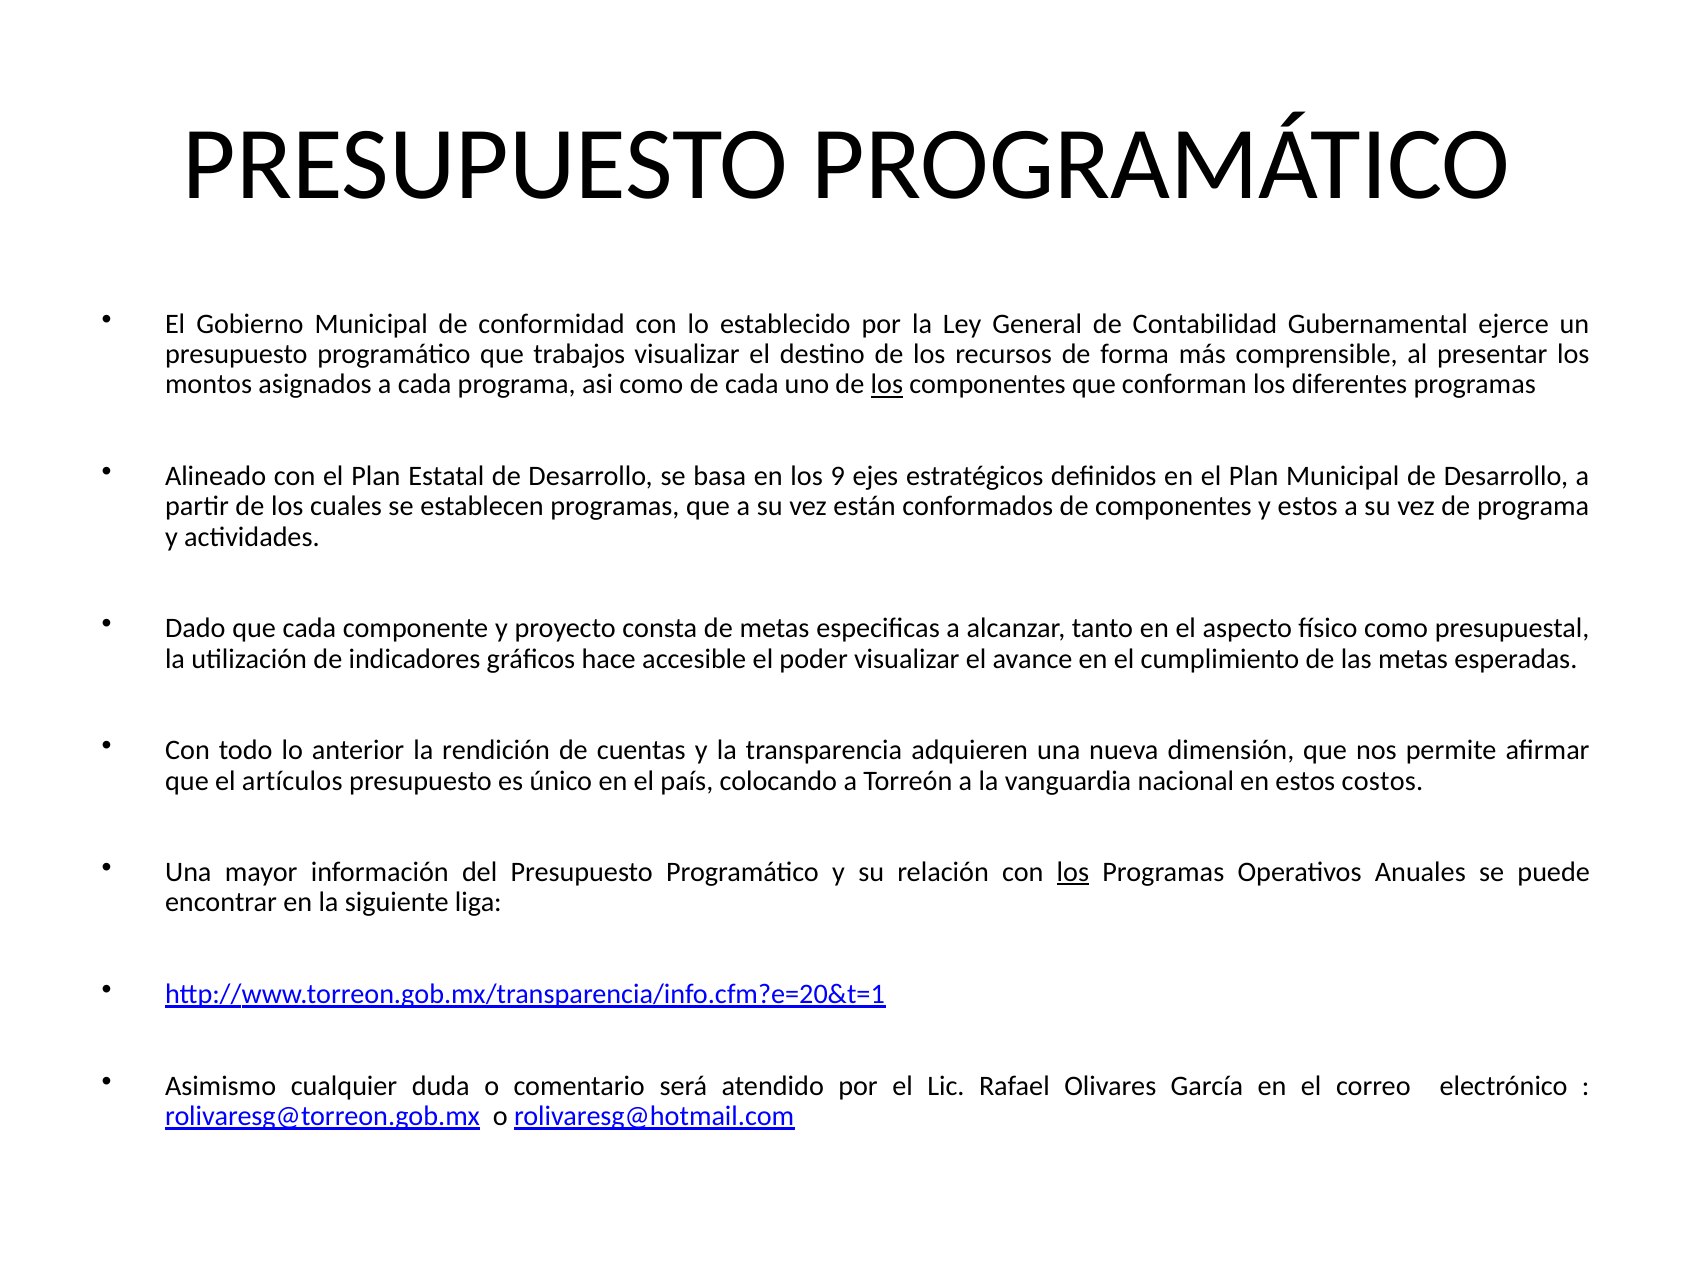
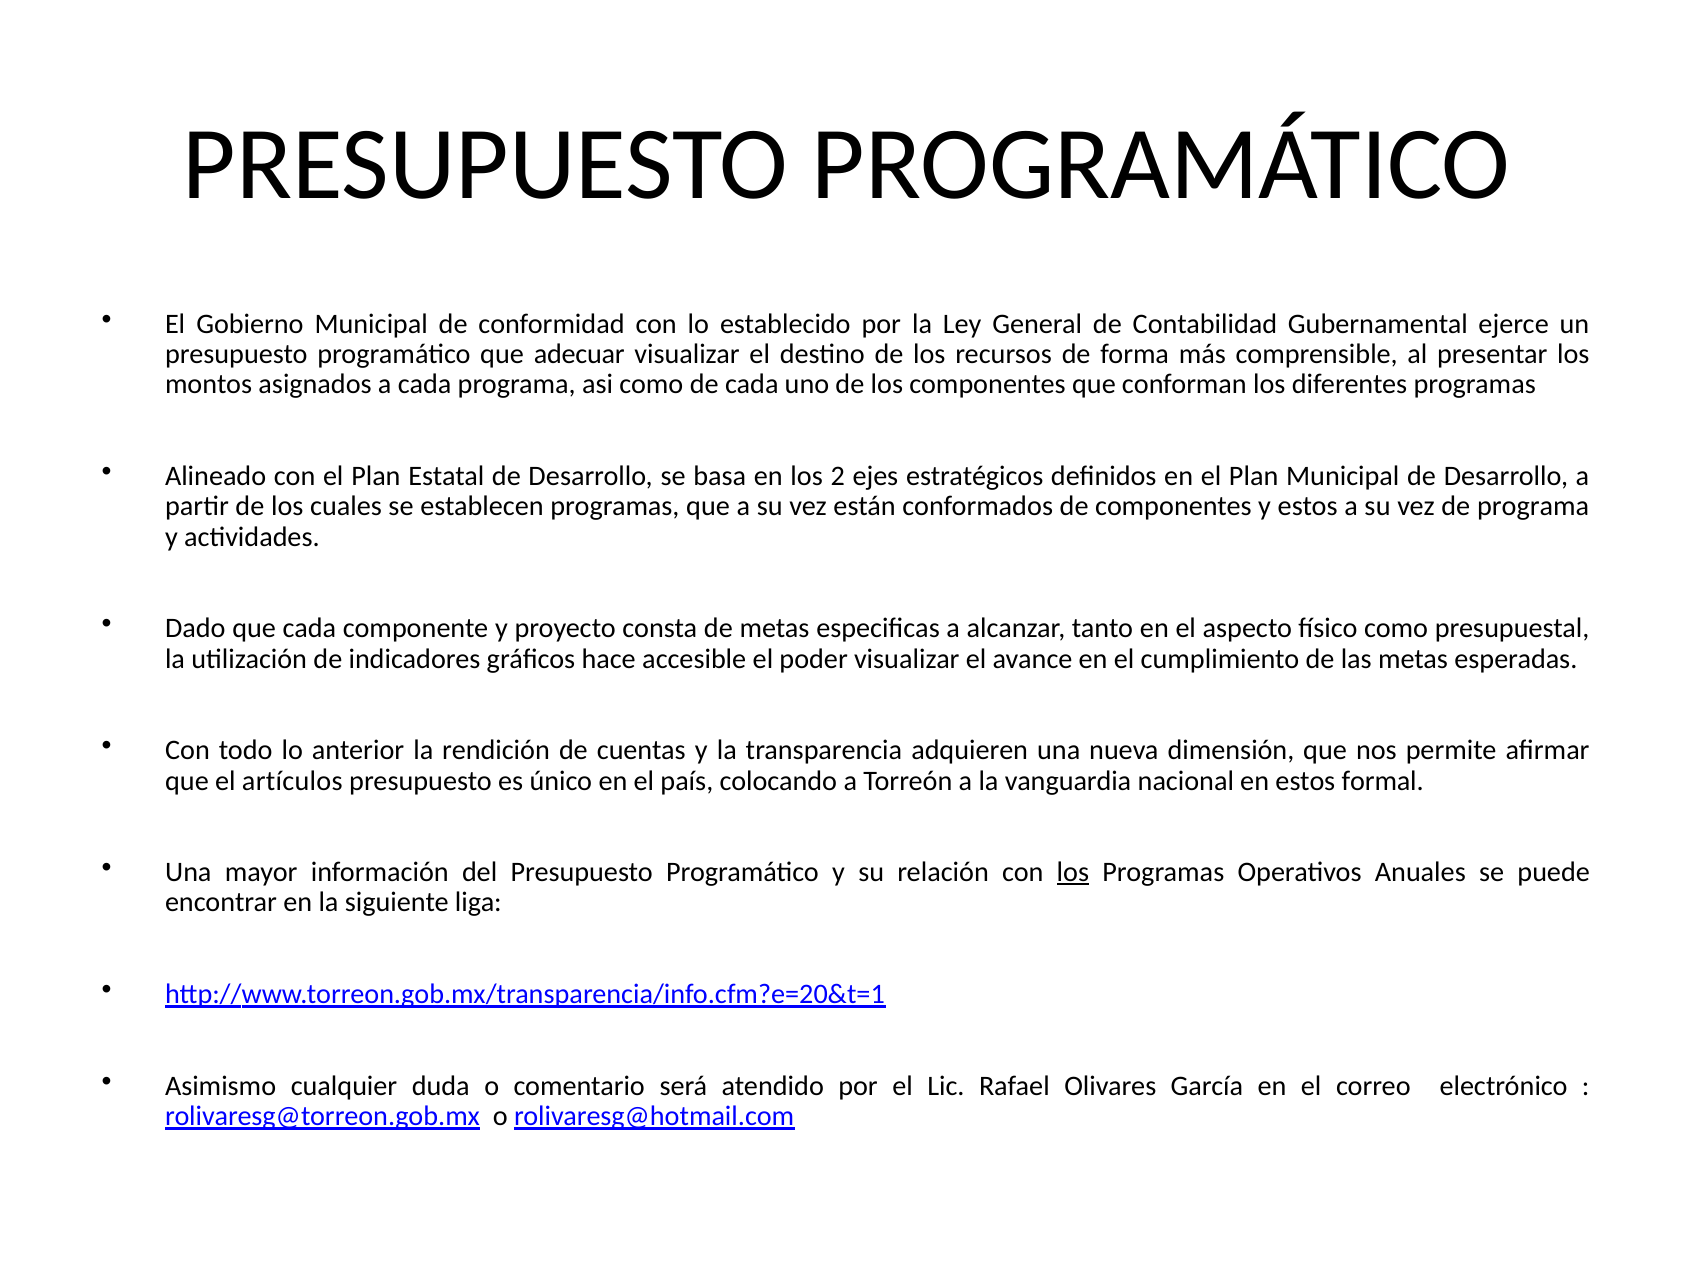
trabajos: trabajos -> adecuar (579, 354)
los underline: present -> none (887, 385)
9: 9 -> 2 (838, 476)
costos: costos -> formal (1383, 781)
